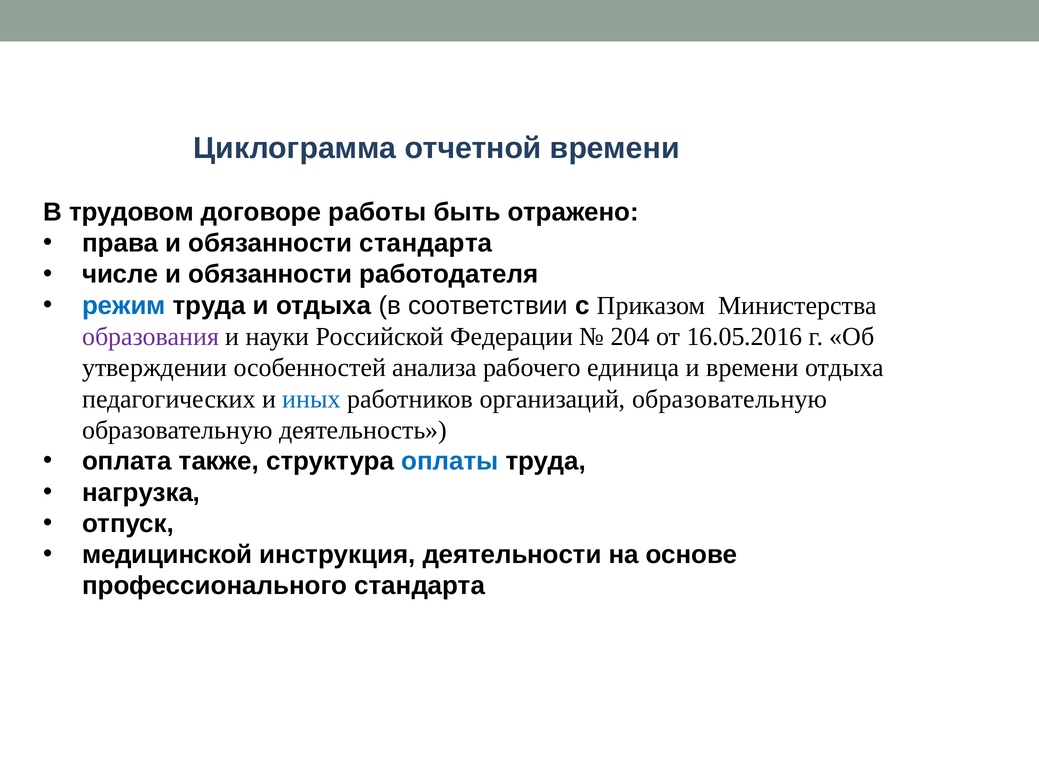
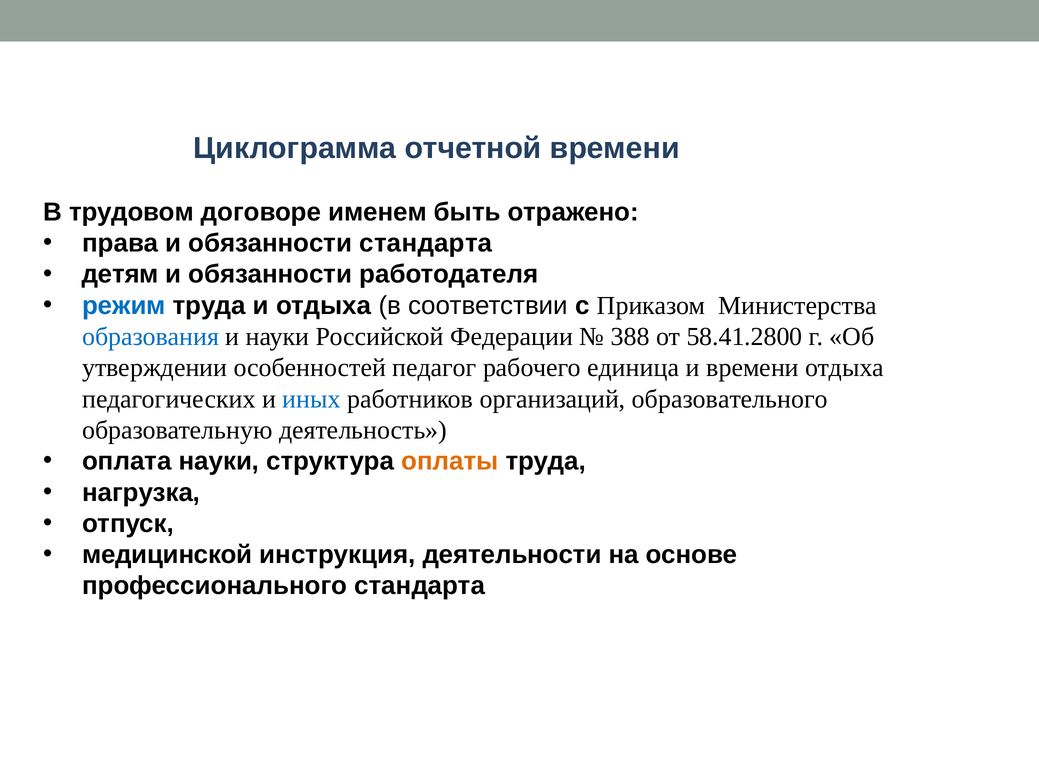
работы: работы -> именем (378, 212)
числе: числе -> детям (120, 274)
образования colour: purple -> blue (151, 337)
204: 204 -> 388 (630, 337)
16.05.2016: 16.05.2016 -> 58.41.2800 (745, 337)
анализа: анализа -> педагог (434, 368)
организаций образовательную: образовательную -> образовательного (730, 399)
оплата также: также -> науки (219, 461)
оплаты colour: blue -> orange (450, 461)
